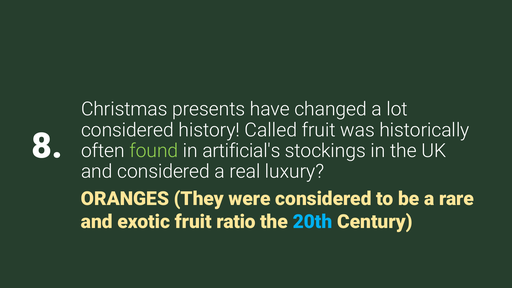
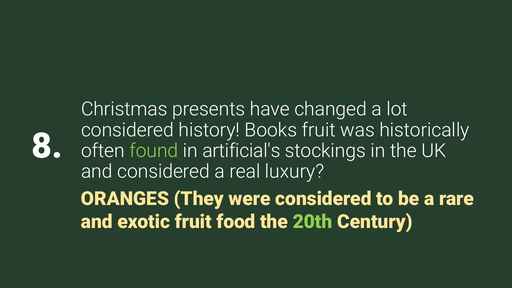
Called: Called -> Books (271, 130)
ratio: ratio -> food (236, 222)
20th colour: light blue -> light green (313, 222)
